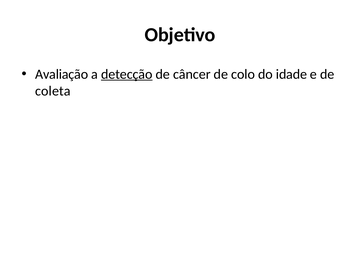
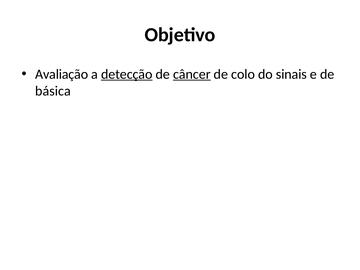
câncer underline: none -> present (192, 74)
idade: idade -> sinais (291, 74)
coleta: coleta -> básica (53, 91)
